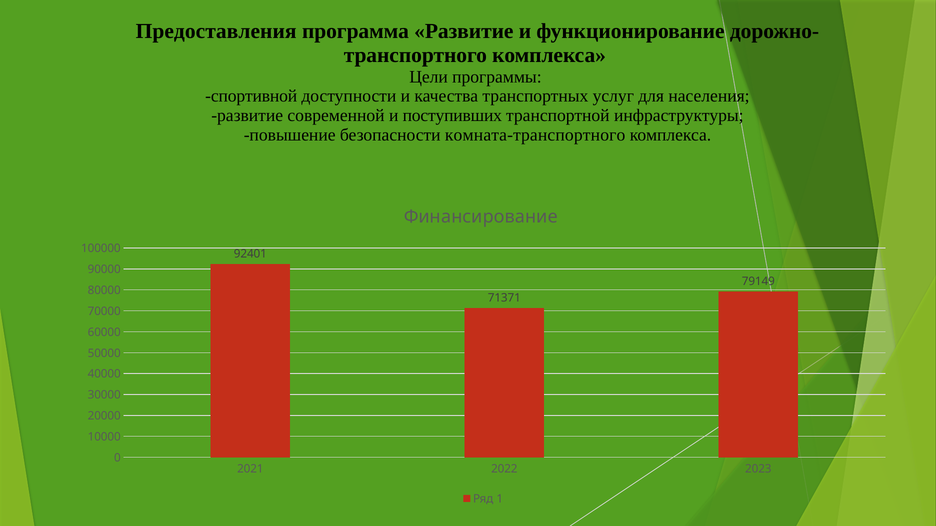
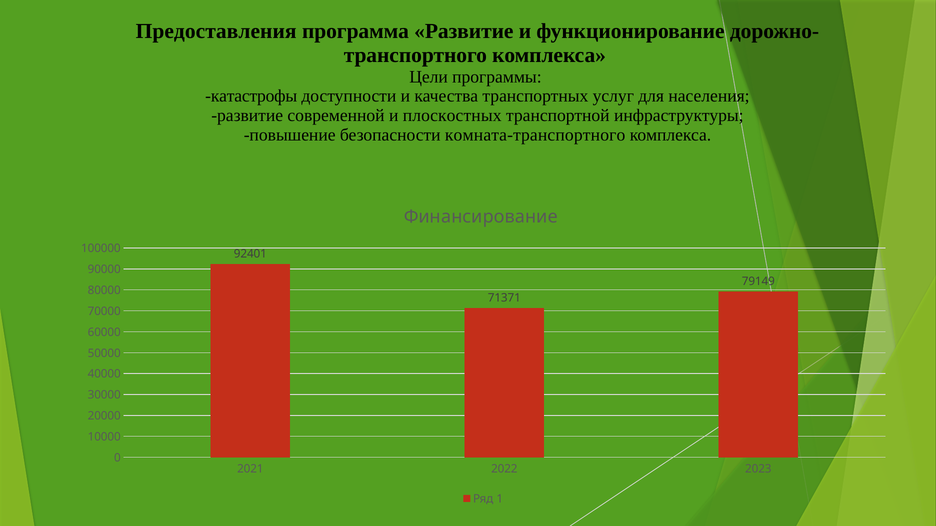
спортивной: спортивной -> катастрофы (251, 96)
поступивших: поступивших -> плоскостных (452, 116)
